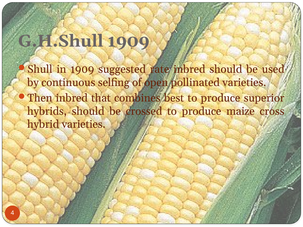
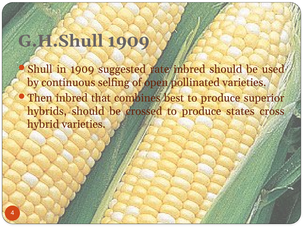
maize: maize -> states (240, 111)
